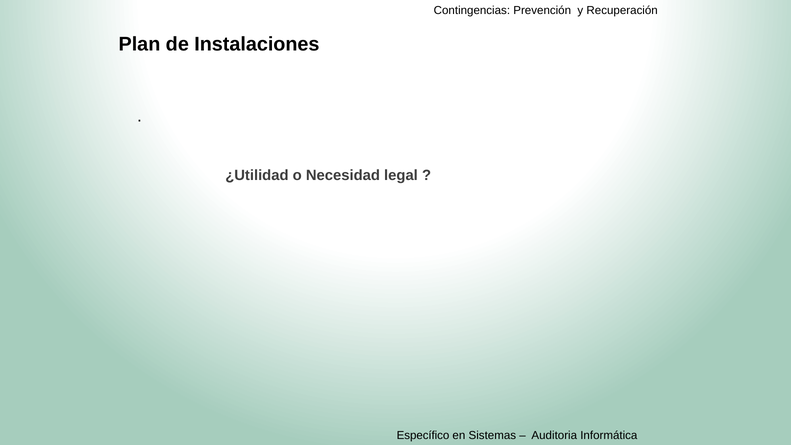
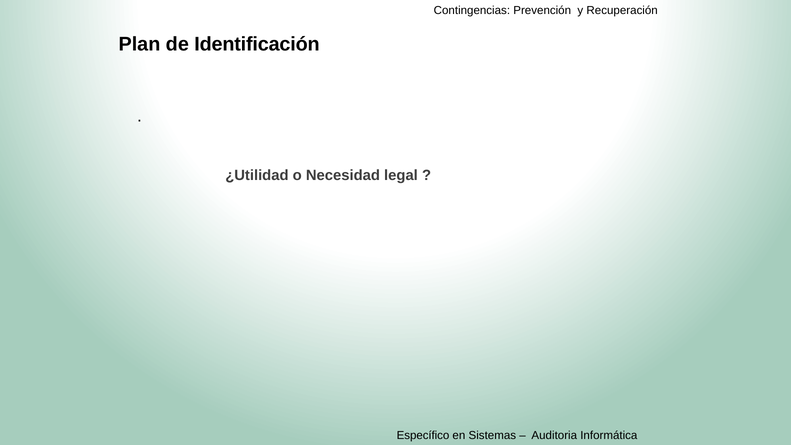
Instalaciones: Instalaciones -> Identificación (257, 44)
